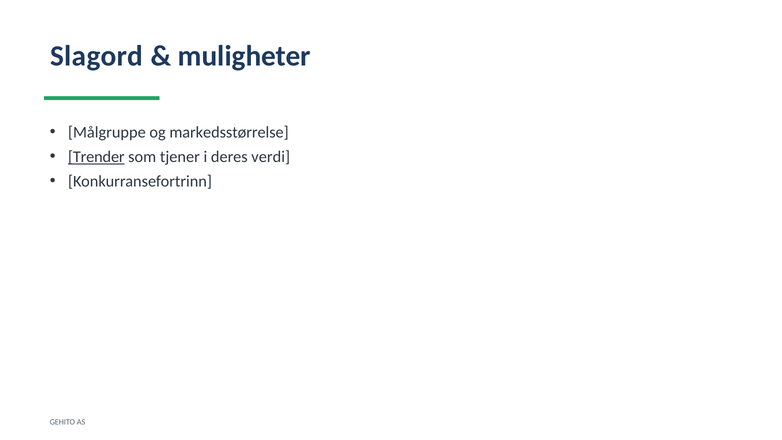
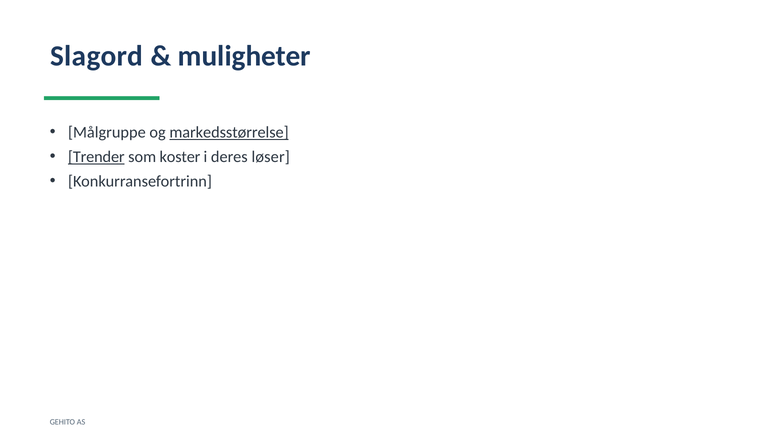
markedsstørrelse underline: none -> present (229, 132)
tjener: tjener -> koster (180, 157)
verdi: verdi -> løser (271, 157)
